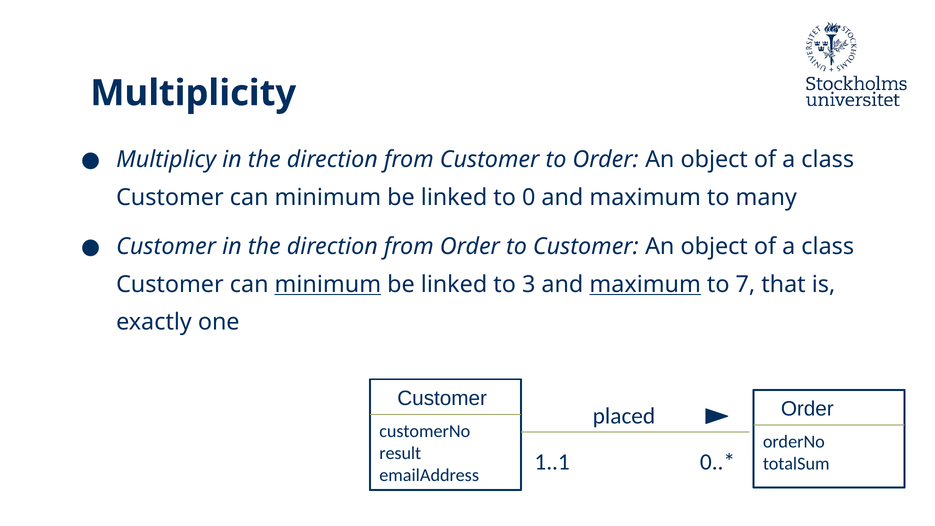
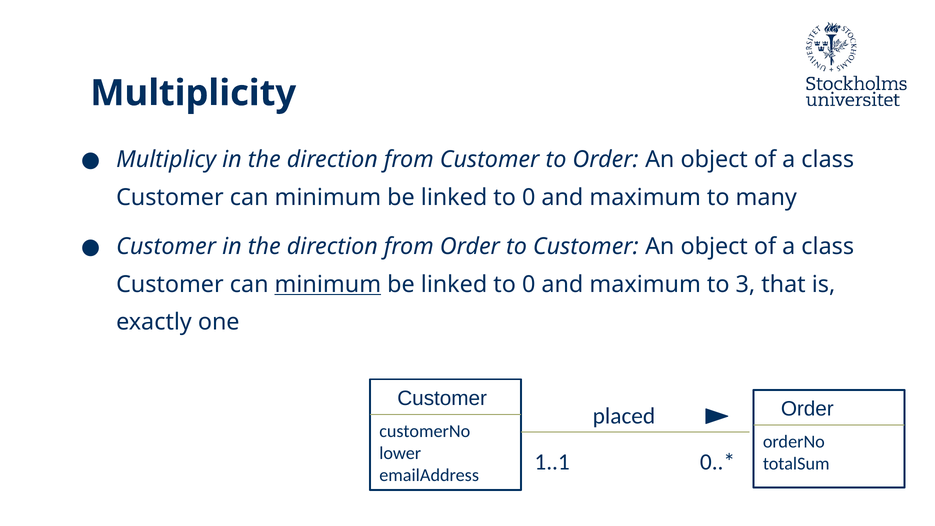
3: 3 -> 0 (529, 284)
maximum underline: present -> none (645, 284)
7: 7 -> 3 (745, 284)
result: result -> lower (400, 453)
